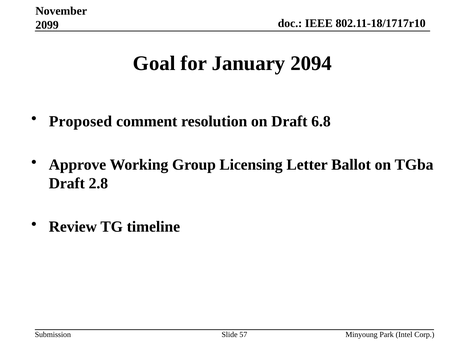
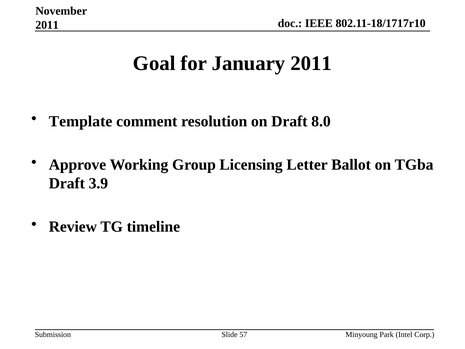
2099: 2099 -> 2011 (47, 25)
January 2094: 2094 -> 2011 (311, 63)
Proposed: Proposed -> Template (81, 121)
6.8: 6.8 -> 8.0 (321, 121)
2.8: 2.8 -> 3.9 (98, 183)
